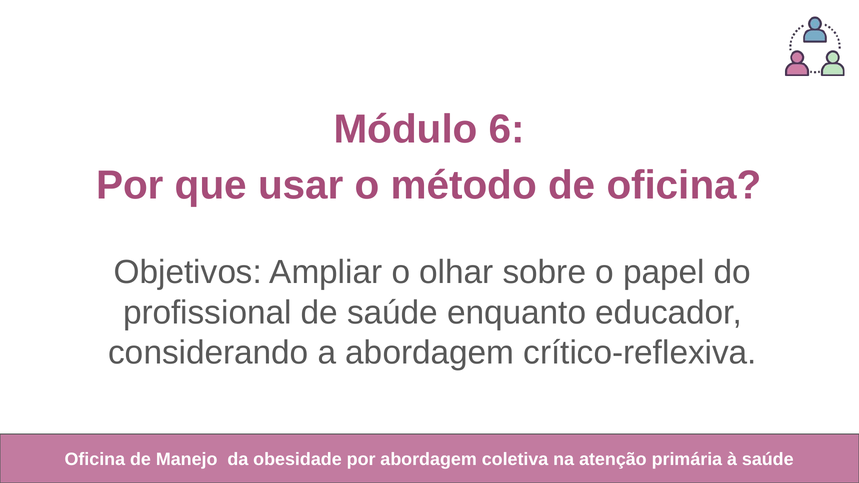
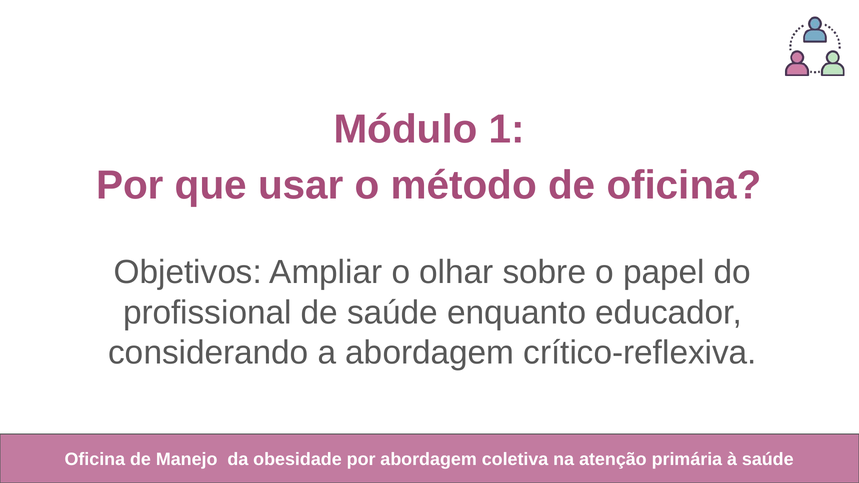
6: 6 -> 1 (507, 130)
